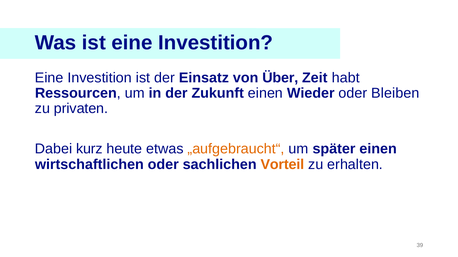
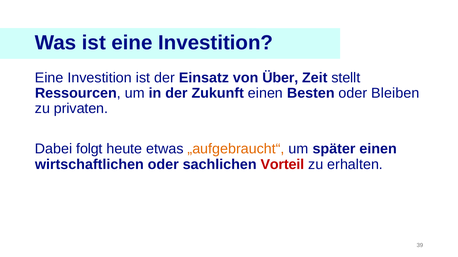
habt: habt -> stellt (346, 78)
Wieder: Wieder -> Besten (311, 93)
kurz: kurz -> folgt (89, 149)
Vorteil colour: orange -> red (282, 165)
